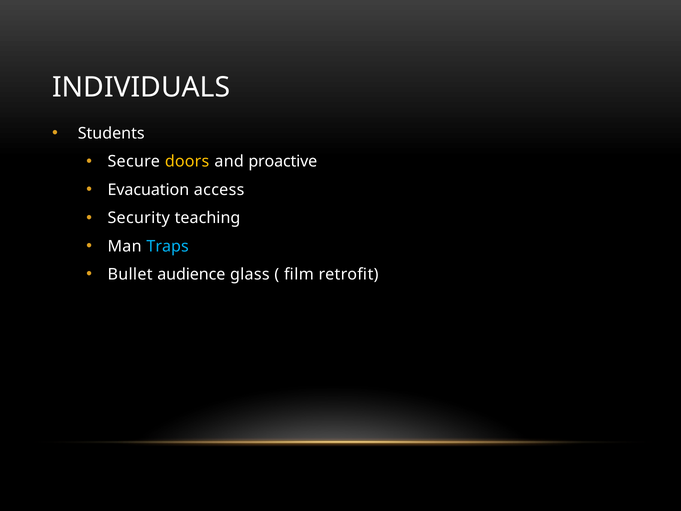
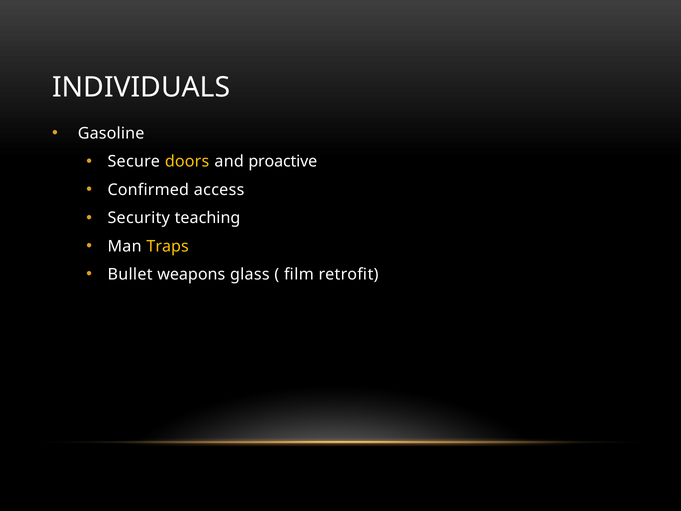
Students: Students -> Gasoline (111, 133)
Evacuation: Evacuation -> Confirmed (148, 190)
Traps colour: light blue -> yellow (168, 246)
audience: audience -> weapons (191, 274)
